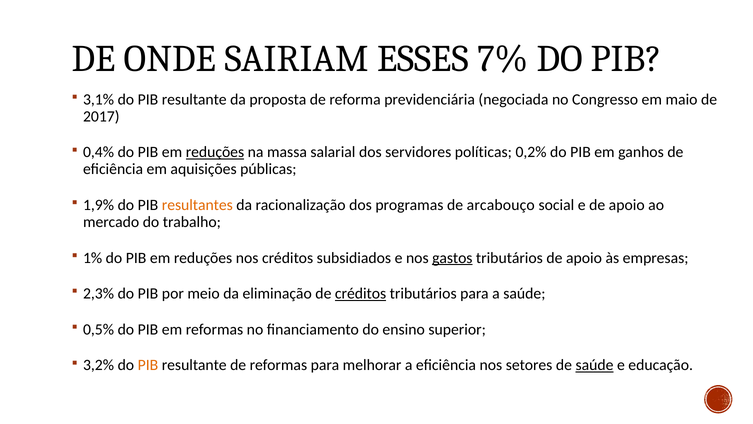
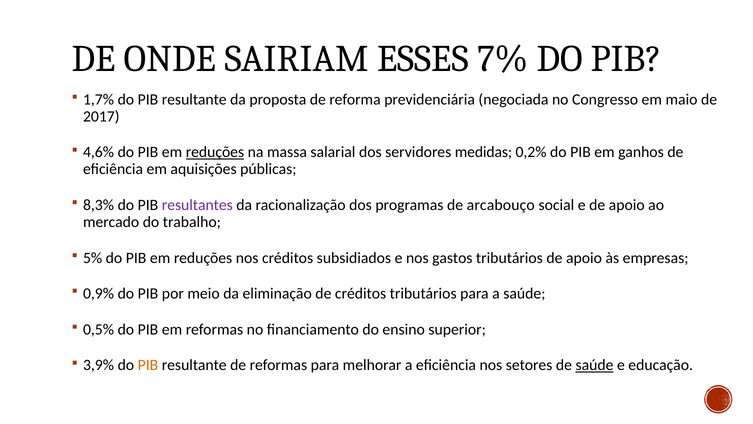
3,1%: 3,1% -> 1,7% (99, 99)
0,4%: 0,4% -> 4,6% (99, 152)
políticas: políticas -> medidas (483, 152)
1,9%: 1,9% -> 8,3% (99, 205)
resultantes colour: orange -> purple (197, 205)
1%: 1% -> 5% (93, 258)
gastos underline: present -> none (452, 258)
2,3%: 2,3% -> 0,9% (99, 293)
créditos underline: present -> none (361, 293)
3,2%: 3,2% -> 3,9% (99, 365)
